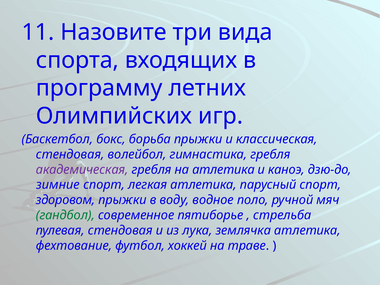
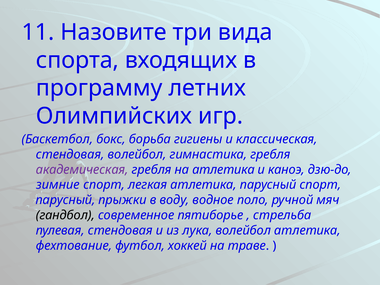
борьба прыжки: прыжки -> гигиены (198, 139)
здоровом: здоровом -> парусный (65, 200)
гандбол colour: green -> black (65, 215)
лука землячка: землячка -> волейбол (243, 230)
